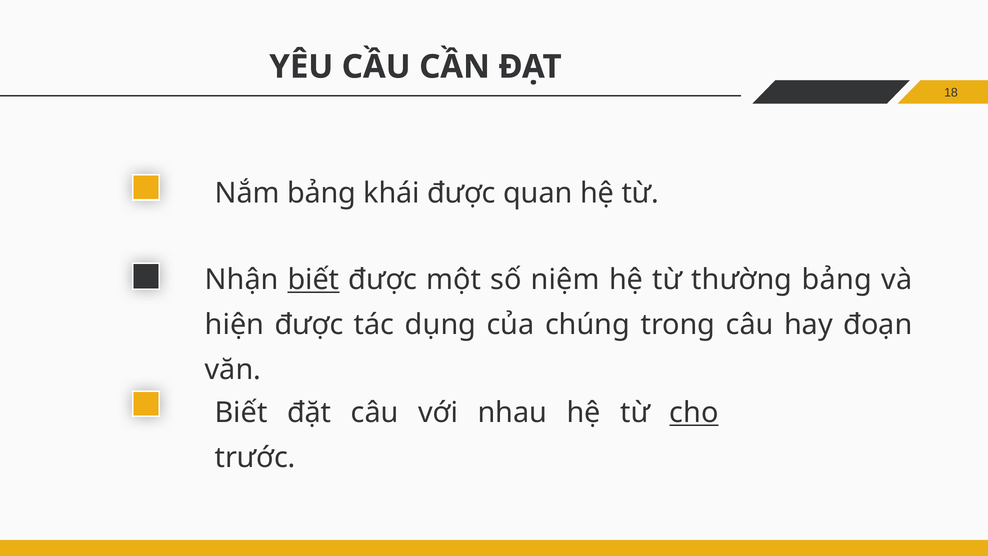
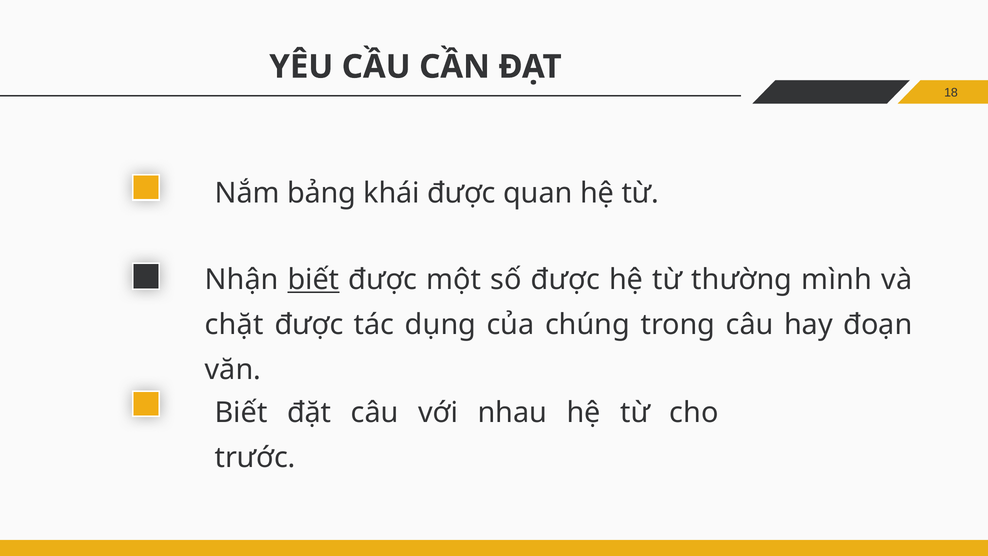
số niệm: niệm -> được (565, 280)
thường bảng: bảng -> mình (837, 280)
hiện: hiện -> chặt (234, 325)
cho underline: present -> none (694, 413)
